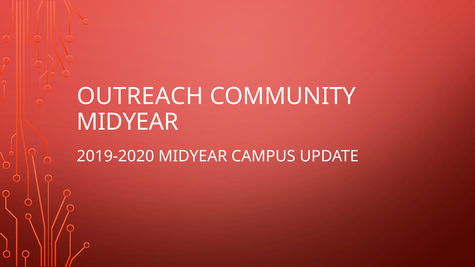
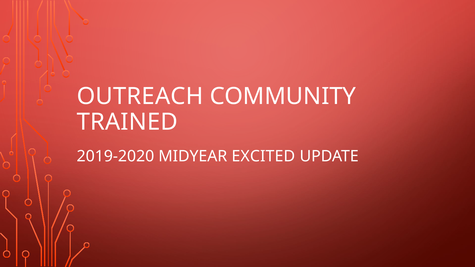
MIDYEAR: MIDYEAR -> TRAINED (127, 122)
CAMPUS: CAMPUS -> EXCITED (263, 157)
